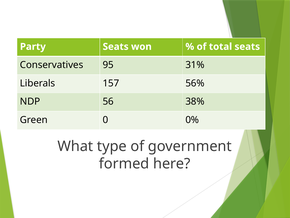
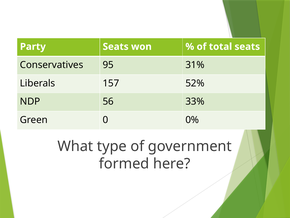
56%: 56% -> 52% (195, 83)
38%: 38% -> 33% (195, 101)
